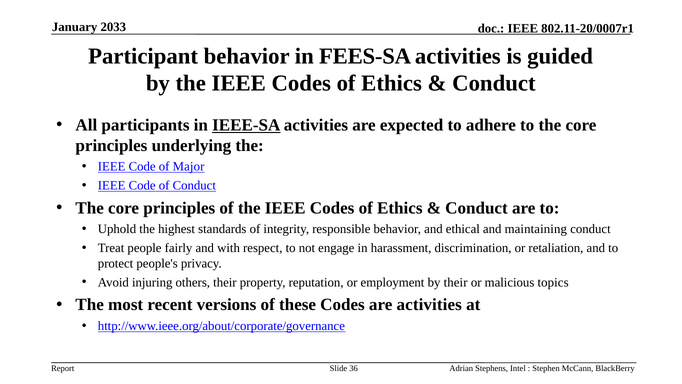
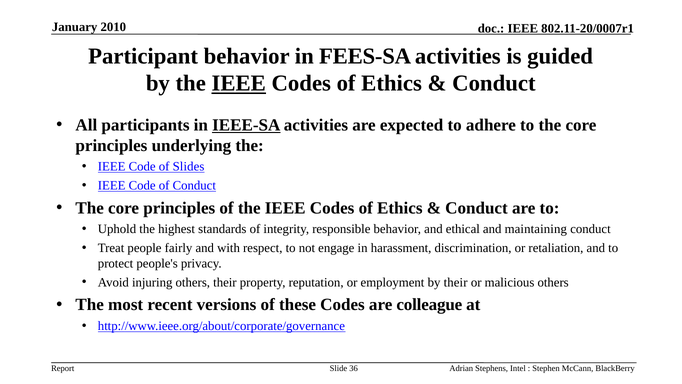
2033: 2033 -> 2010 (113, 27)
IEEE underline: none -> present (239, 83)
Major: Major -> Slides (189, 166)
malicious topics: topics -> others (553, 282)
are activities: activities -> colleague (429, 305)
